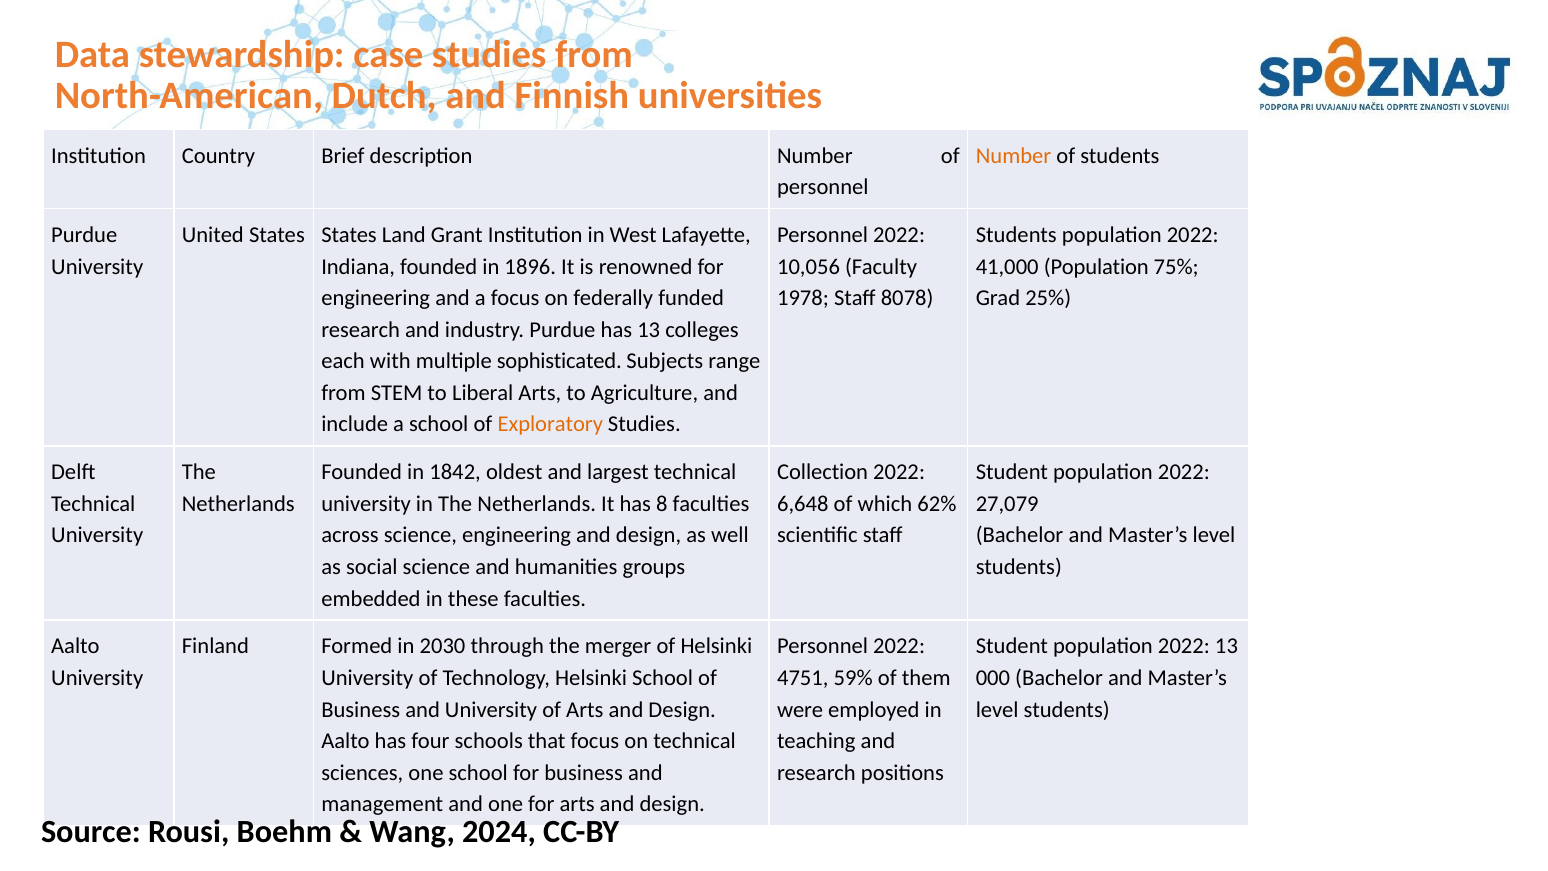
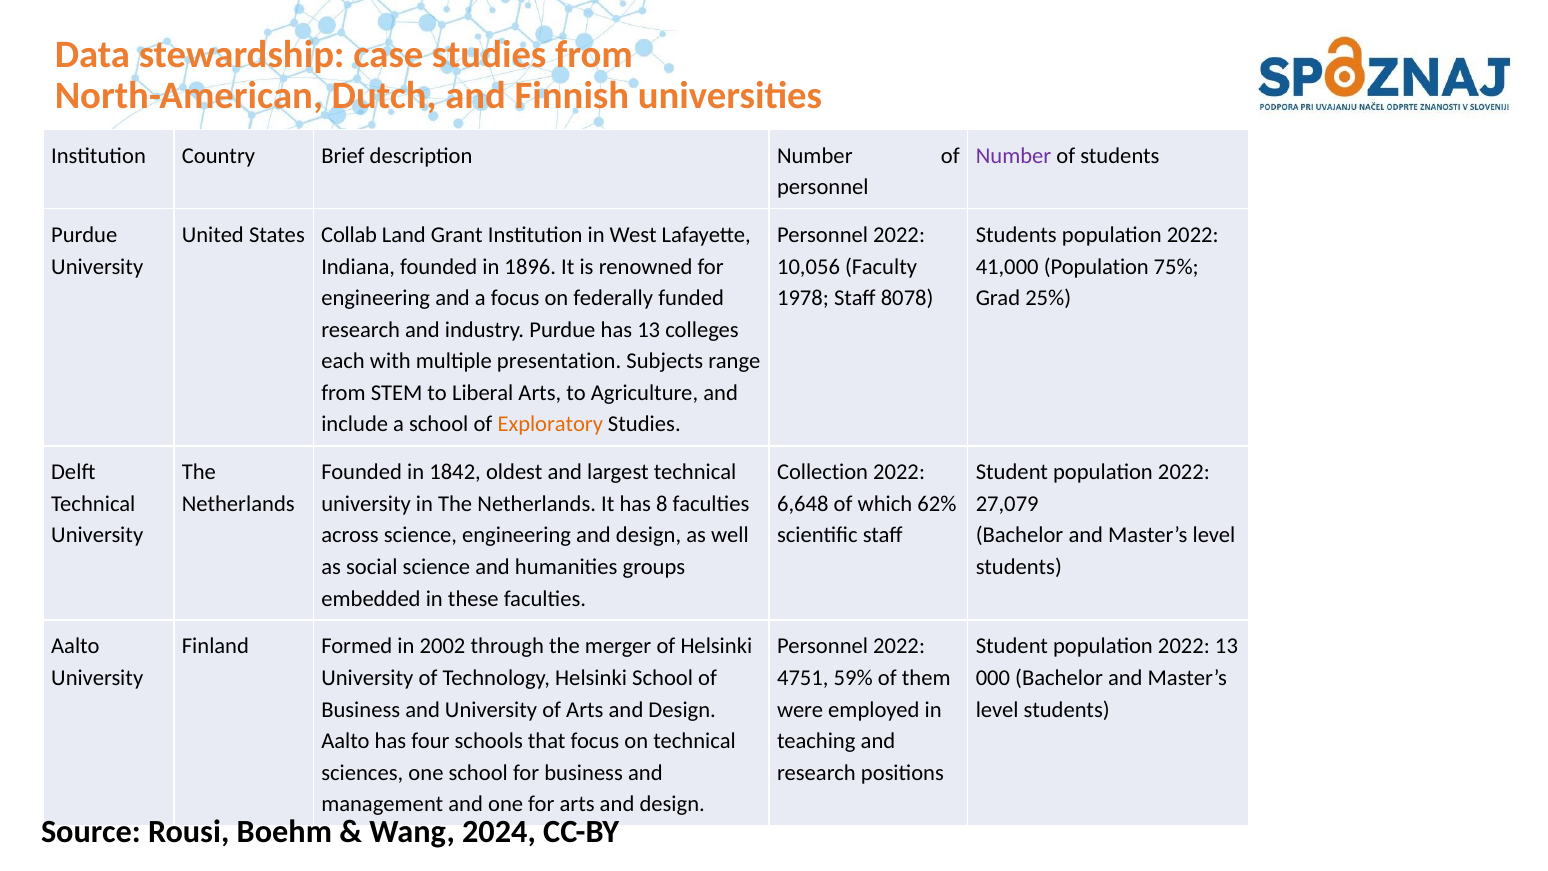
Number colour: orange -> purple (1014, 156)
States States: States -> Collab (349, 235)
sophisticated: sophisticated -> presentation (559, 361)
2030: 2030 -> 2002 (443, 646)
